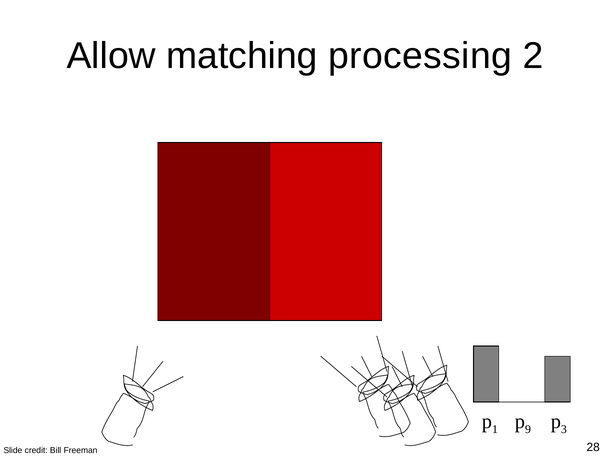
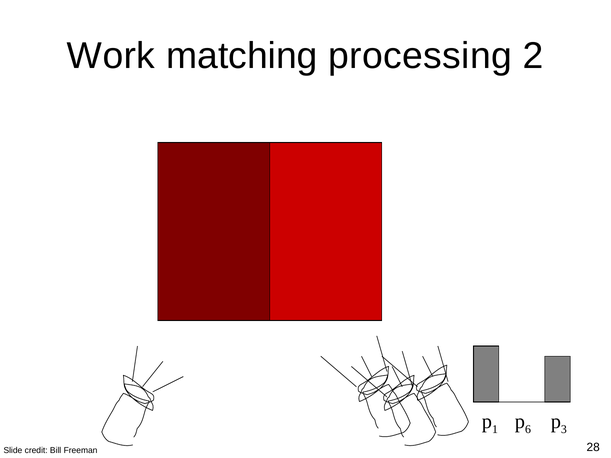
Allow: Allow -> Work (111, 56)
9: 9 -> 6 (528, 430)
